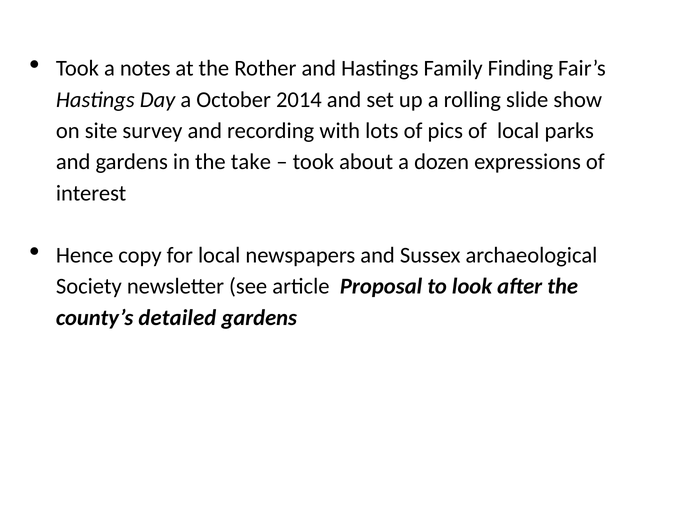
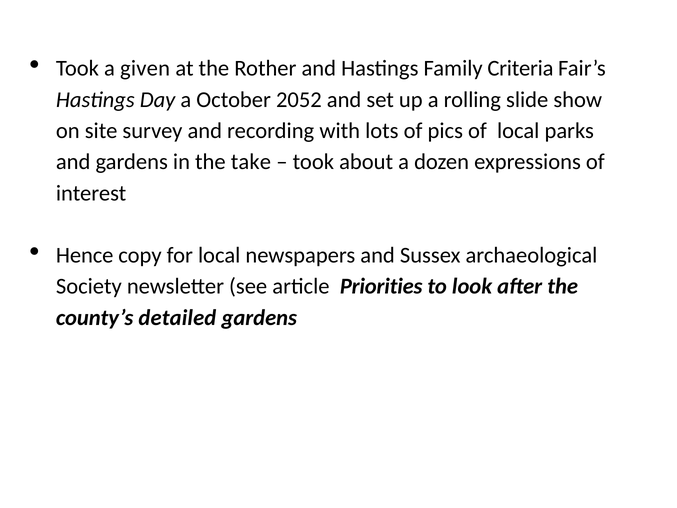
notes: notes -> given (145, 68)
Finding: Finding -> Criteria (520, 68)
2014: 2014 -> 2052 (299, 100)
Proposal: Proposal -> Priorities (381, 286)
